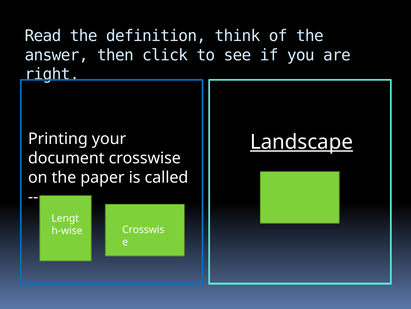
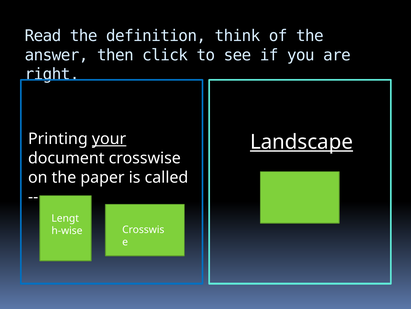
your underline: none -> present (109, 139)
